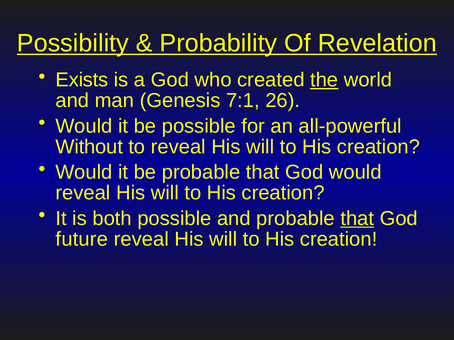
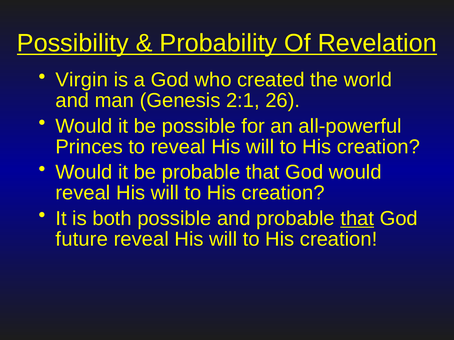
Exists: Exists -> Virgin (82, 80)
the underline: present -> none (324, 80)
7:1: 7:1 -> 2:1 (243, 101)
Without: Without -> Princes (89, 147)
